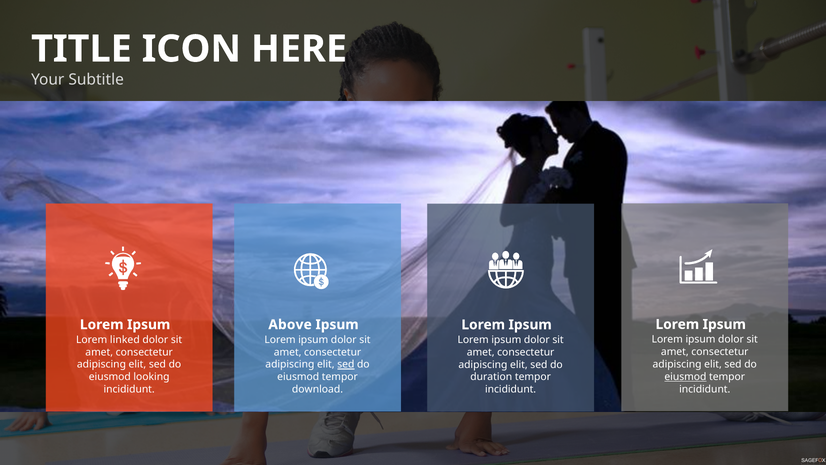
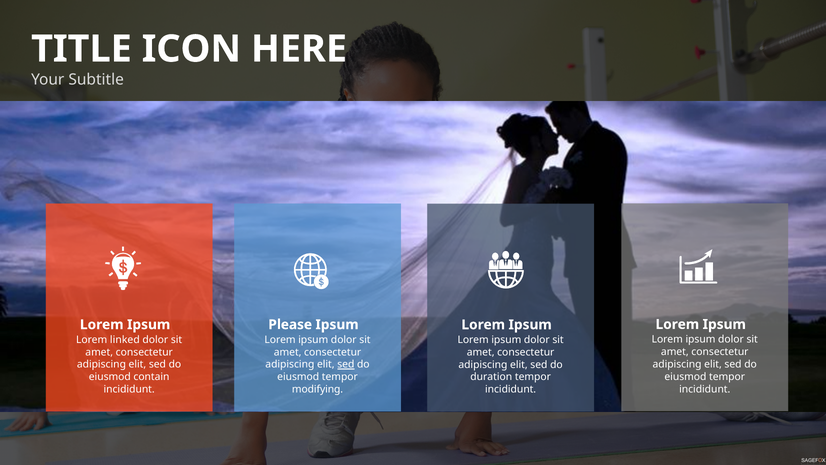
Above: Above -> Please (290, 324)
eiusmod underline: present -> none (685, 376)
looking: looking -> contain (151, 377)
download: download -> modifying (318, 389)
